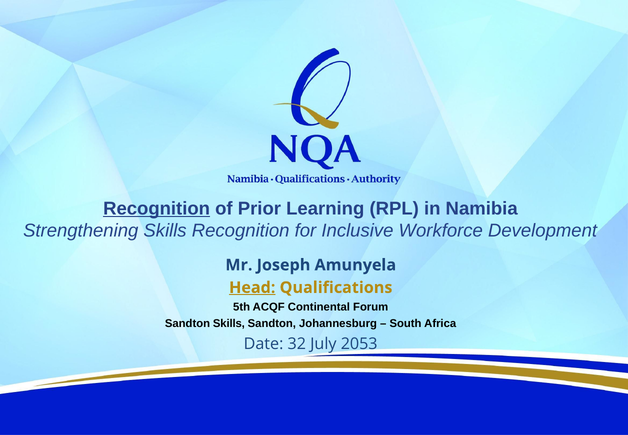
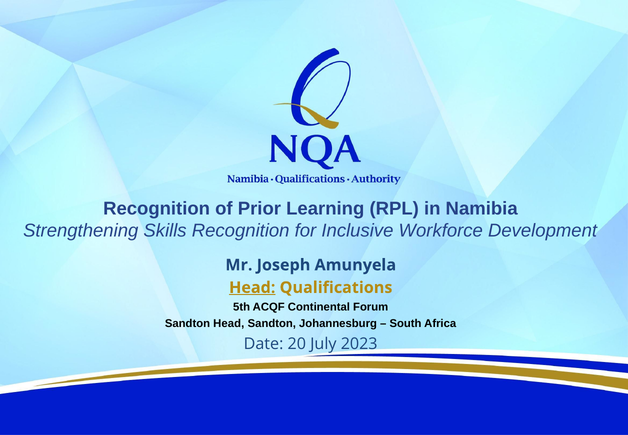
Recognition underline: present -> none (157, 209)
Sandton Skills: Skills -> Head (229, 324)
32: 32 -> 20 (297, 343)
2053: 2053 -> 2023 (359, 343)
